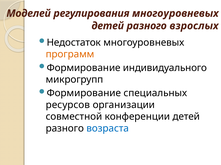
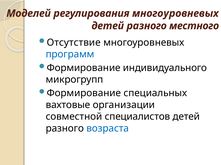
взрослых: взрослых -> местного (194, 26)
Недостаток: Недостаток -> Отсутствие (74, 43)
программ colour: orange -> blue (70, 54)
ресурсов: ресурсов -> вахтовые (68, 105)
конференции: конференции -> специалистов (137, 117)
